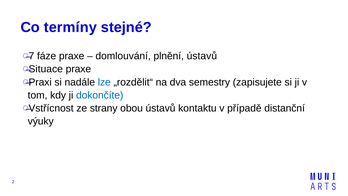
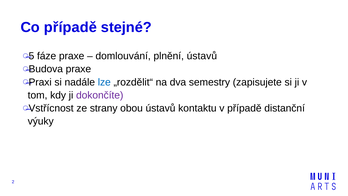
Co termíny: termíny -> případě (70, 27)
7: 7 -> 5 (31, 56)
Situace: Situace -> Budova (46, 69)
dokončíte colour: blue -> purple (100, 95)
